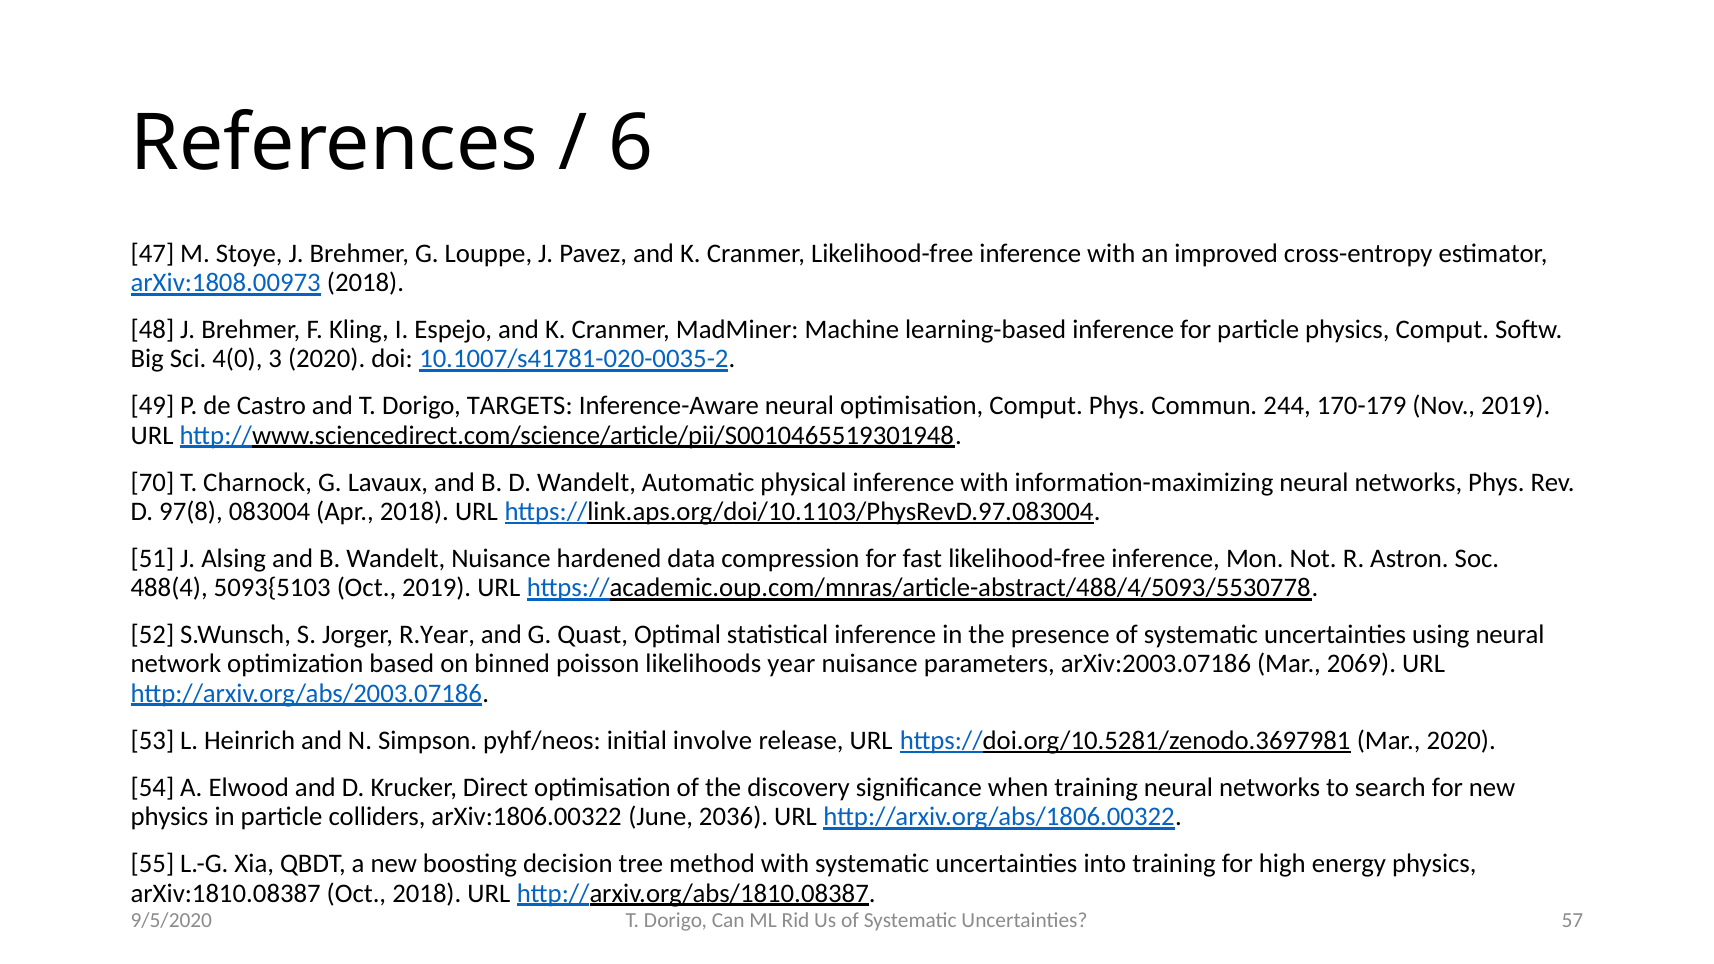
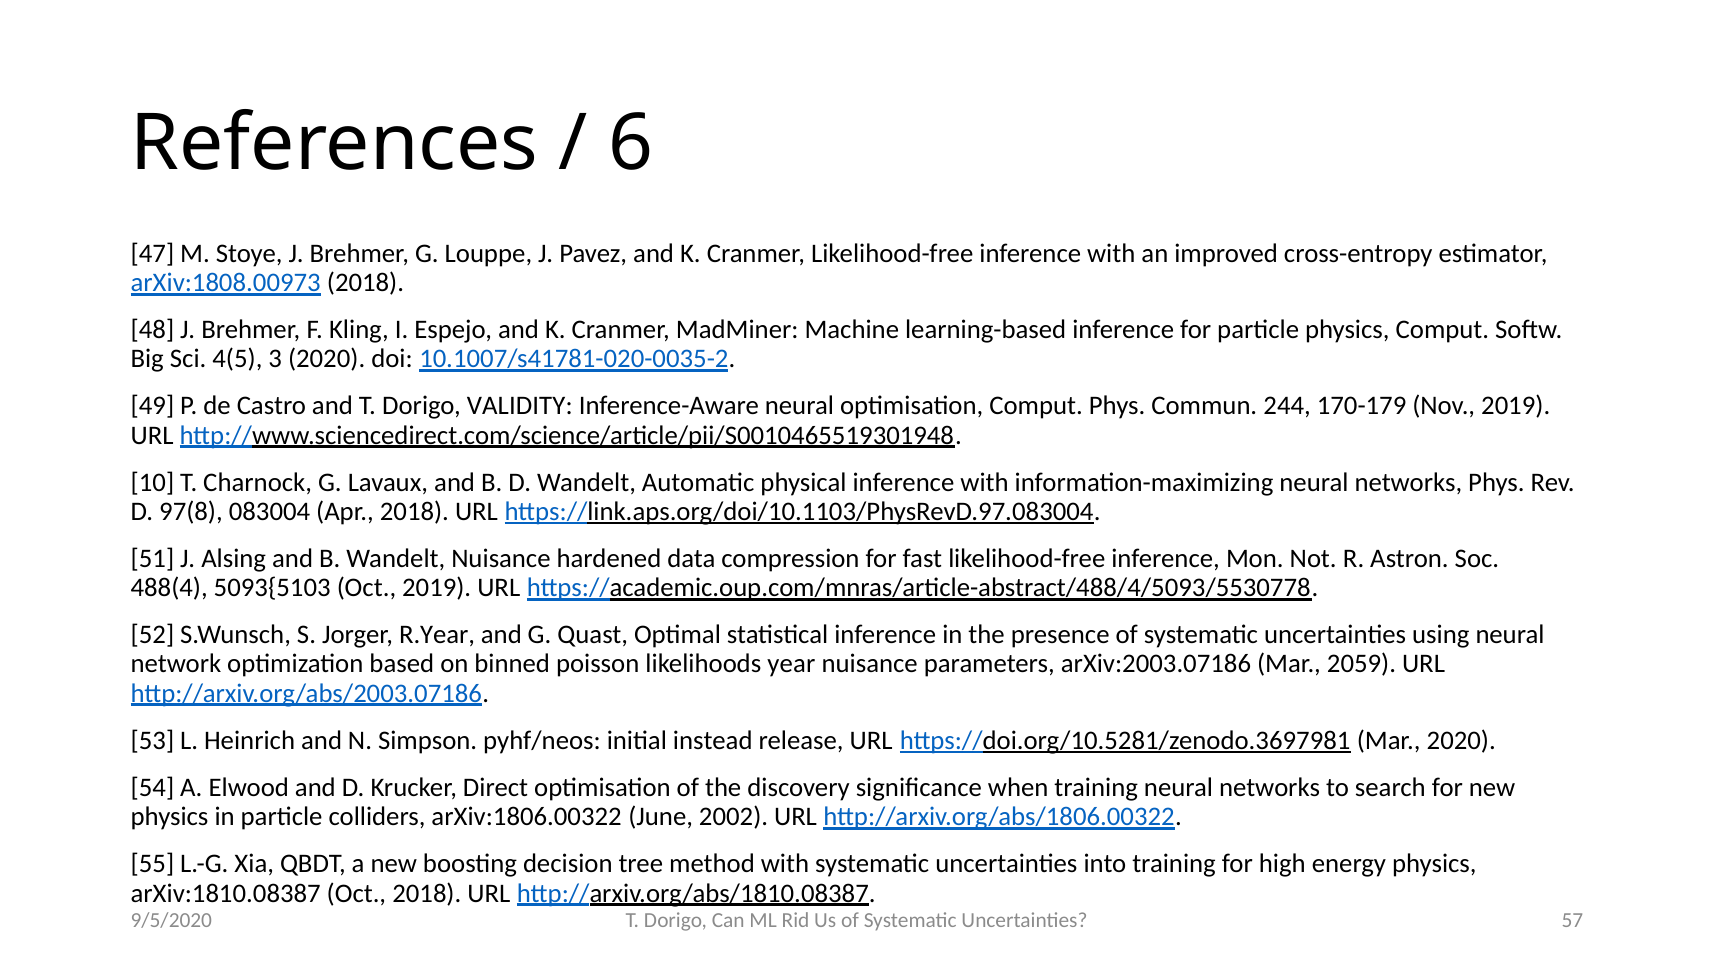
4(0: 4(0 -> 4(5 (237, 359)
TARGETS: TARGETS -> VALIDITY (520, 406)
70: 70 -> 10 (152, 482)
2069: 2069 -> 2059 (1362, 664)
involve: involve -> instead (713, 741)
2036: 2036 -> 2002 (734, 817)
